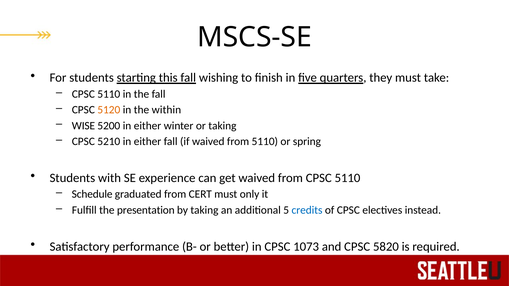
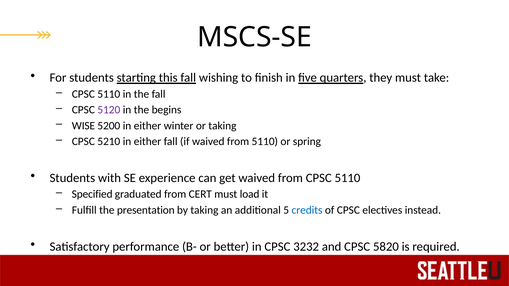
5120 colour: orange -> purple (109, 110)
within: within -> begins (167, 110)
Schedule: Schedule -> Specified (92, 194)
only: only -> load (250, 194)
1073: 1073 -> 3232 (306, 247)
